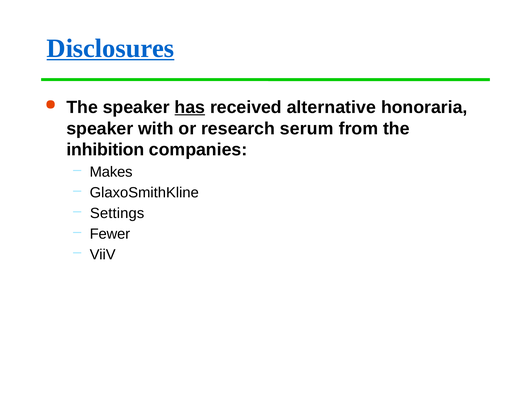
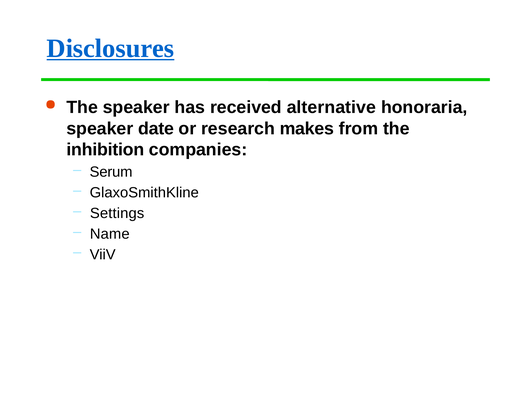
has underline: present -> none (190, 107)
with: with -> date (156, 129)
serum: serum -> makes (307, 129)
Makes: Makes -> Serum (111, 172)
Fewer: Fewer -> Name (110, 234)
